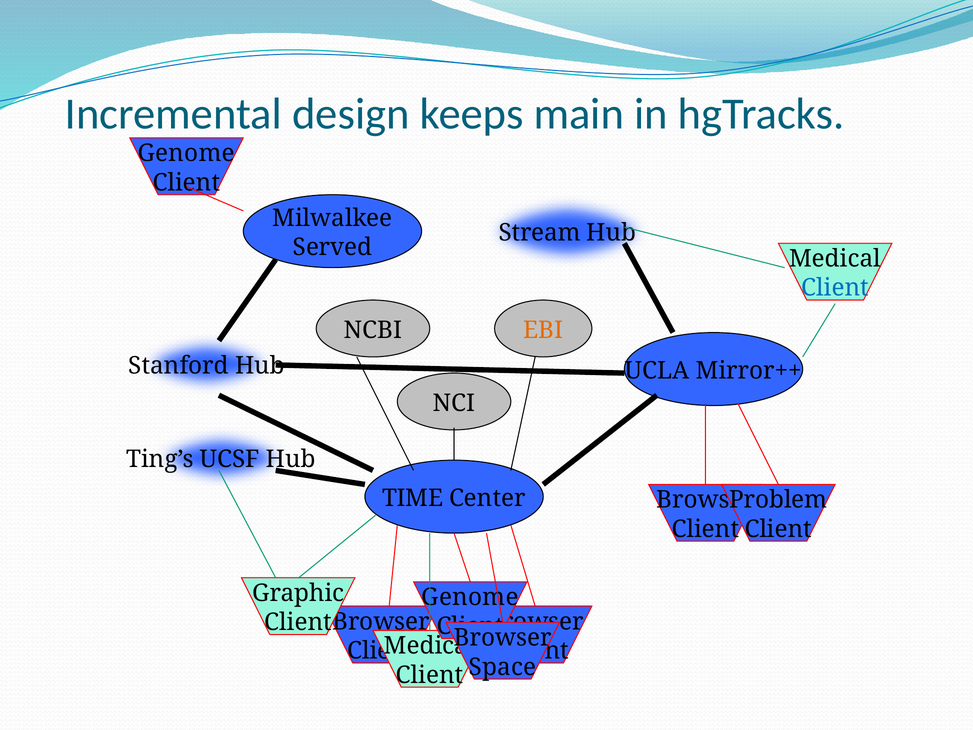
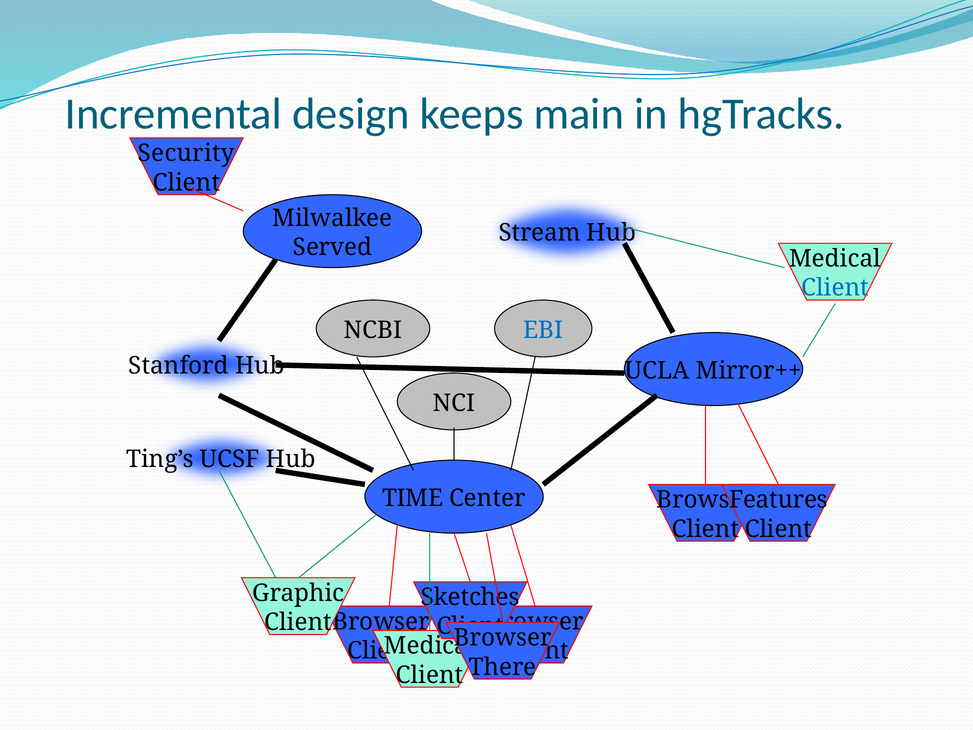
Genome: Genome -> Security (186, 153)
EBI colour: orange -> blue (543, 330)
Problem: Problem -> Features (778, 500)
Genome: Genome -> Sketches (470, 597)
Space: Space -> There (503, 667)
